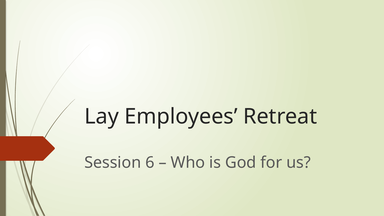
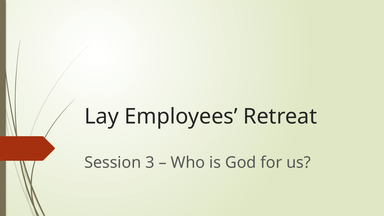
6: 6 -> 3 (150, 163)
